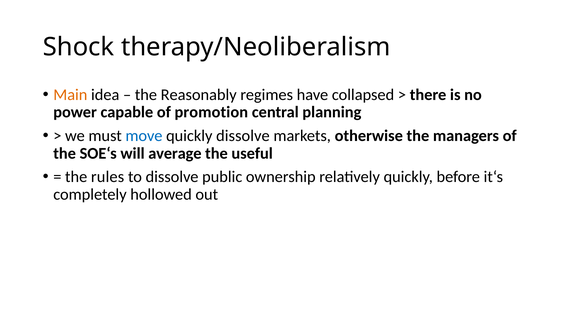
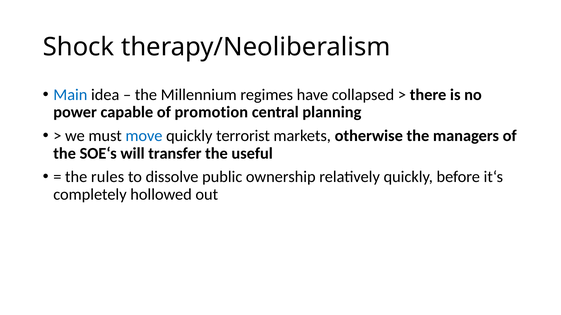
Main colour: orange -> blue (70, 95)
Reasonably: Reasonably -> Millennium (199, 95)
quickly dissolve: dissolve -> terrorist (243, 136)
average: average -> transfer (175, 154)
